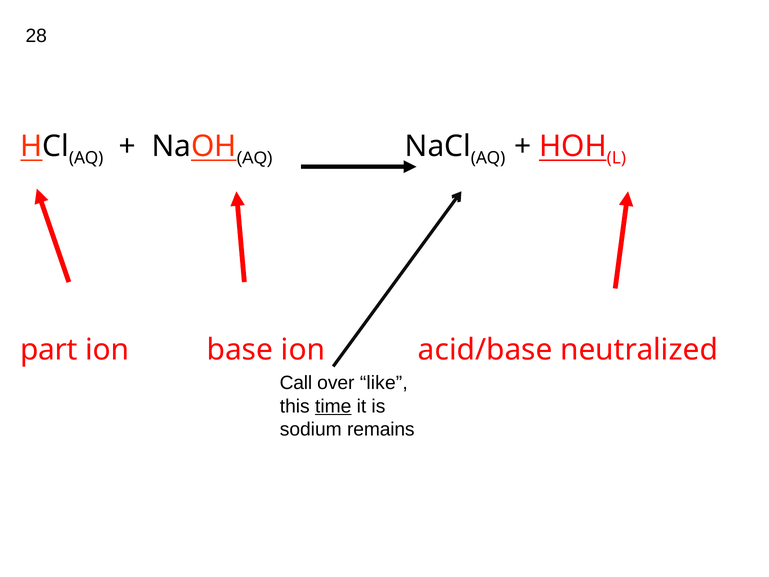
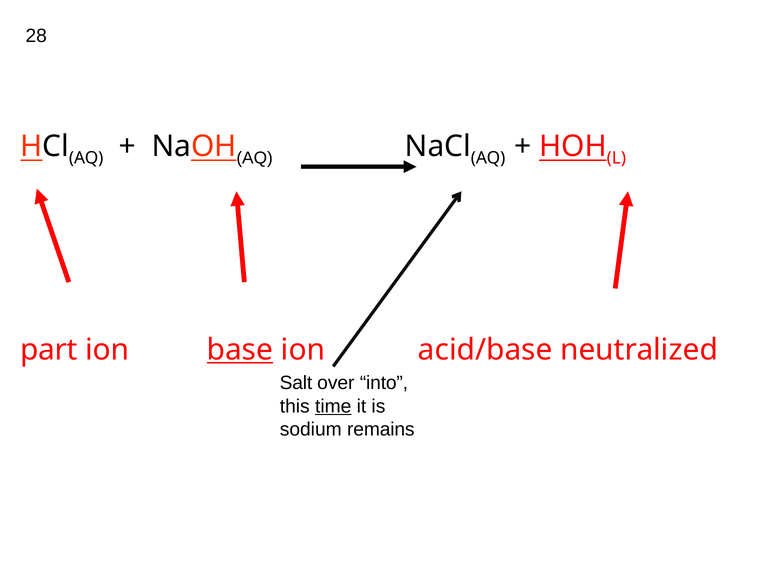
base underline: none -> present (240, 350)
Call: Call -> Salt (296, 383)
like: like -> into (384, 383)
